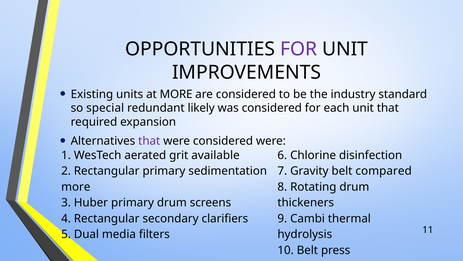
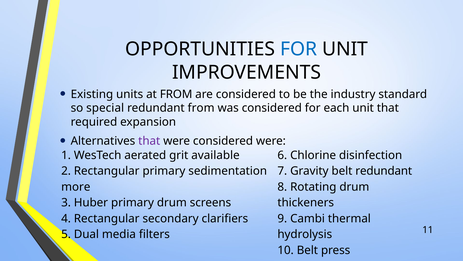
FOR colour: purple -> blue (299, 49)
at MORE: MORE -> FROM (176, 94)
redundant likely: likely -> from (201, 108)
belt compared: compared -> redundant (384, 171)
